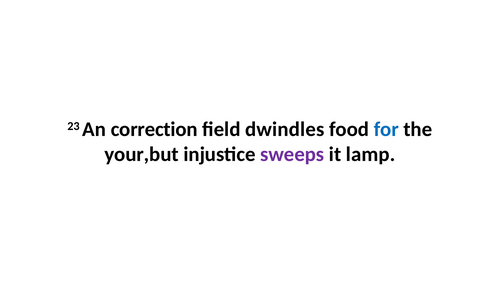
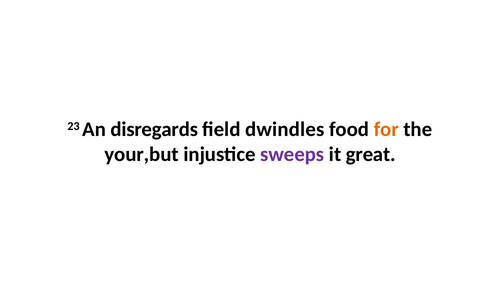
correction: correction -> disregards (154, 130)
for colour: blue -> orange (386, 130)
lamp: lamp -> great (371, 155)
